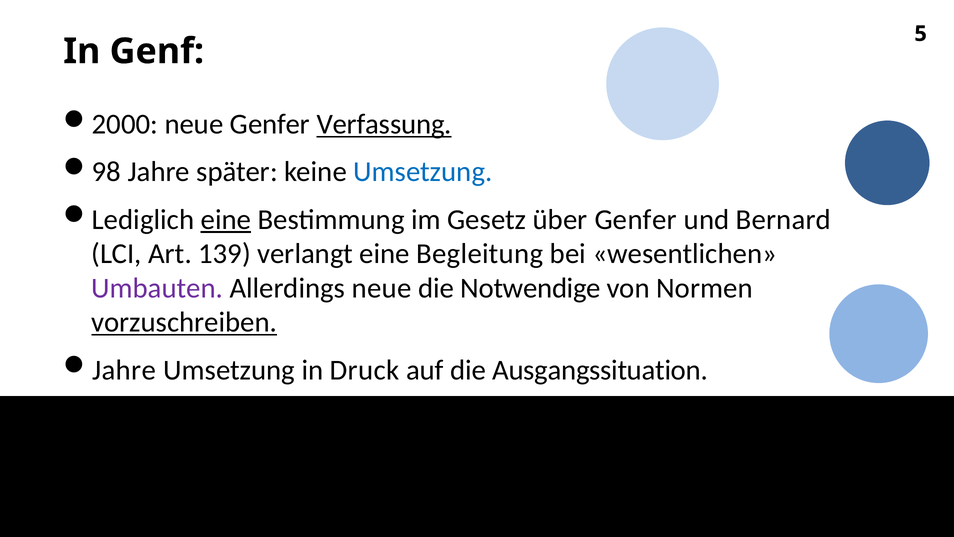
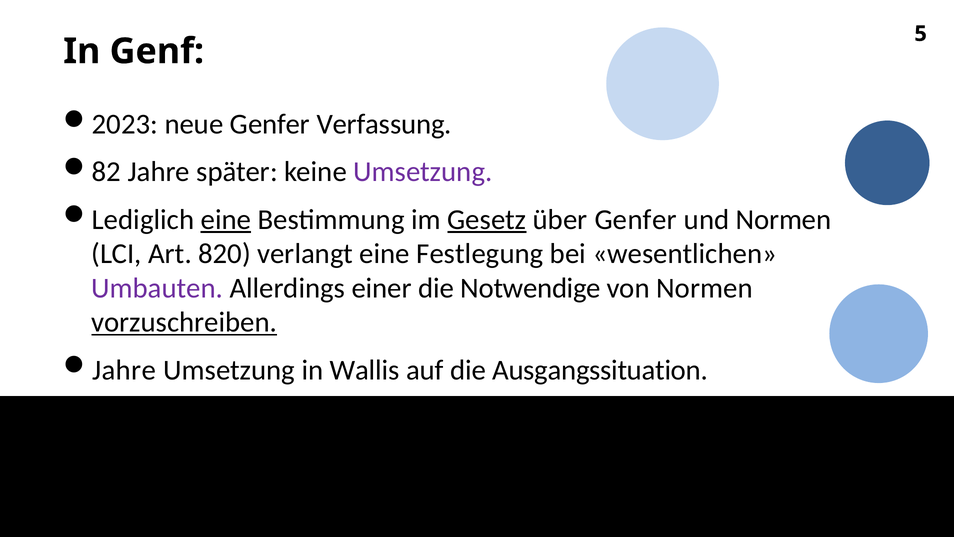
2000: 2000 -> 2023 (125, 124)
Verfassung underline: present -> none (384, 124)
98: 98 -> 82 (106, 172)
Umsetzung colour: blue -> purple (423, 172)
Gesetz underline: none -> present (487, 219)
und Bernard: Bernard -> Normen (784, 219)
139: 139 -> 820 (225, 254)
Begleitung: Begleitung -> Festlegung (480, 254)
Allerdings neue: neue -> einer (382, 288)
Druck: Druck -> Wallis (365, 370)
